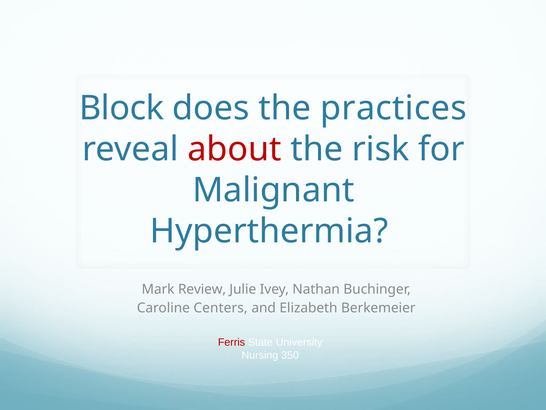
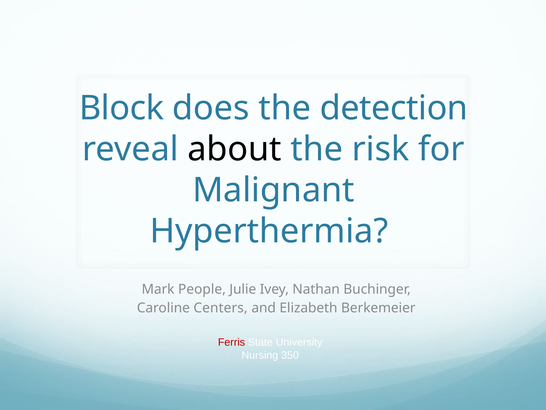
practices: practices -> detection (394, 108)
about colour: red -> black (235, 149)
Review: Review -> People (202, 289)
